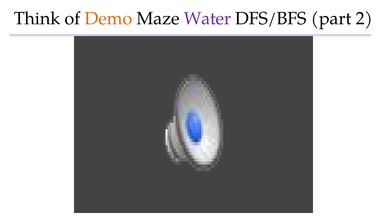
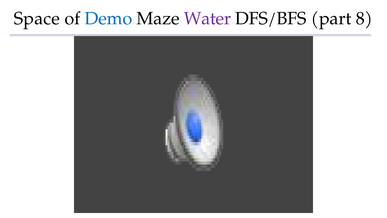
Think: Think -> Space (37, 19)
Demo colour: orange -> blue (108, 19)
2: 2 -> 8 (364, 19)
